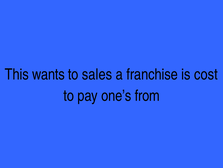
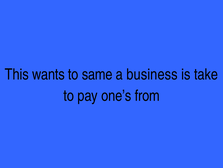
sales: sales -> same (97, 74)
franchise: franchise -> business (152, 74)
cost: cost -> take (206, 74)
